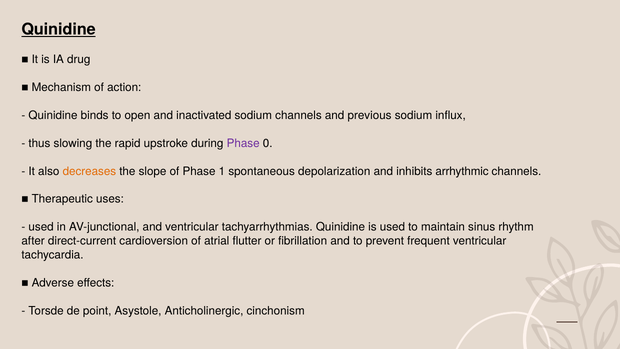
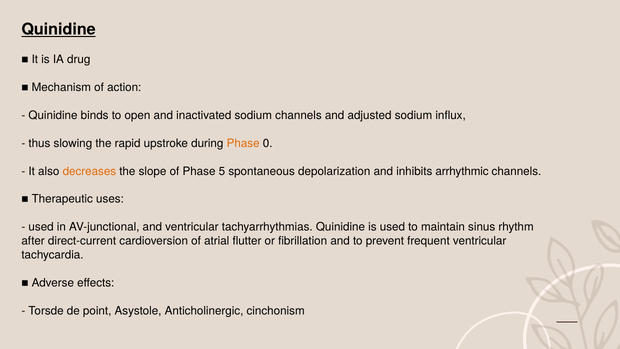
previous: previous -> adjusted (370, 115)
Phase colour: purple -> orange (243, 143)
1: 1 -> 5 (222, 171)
